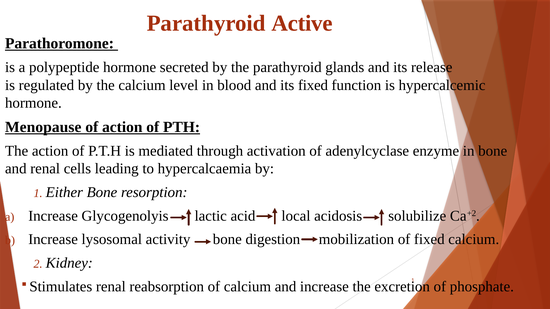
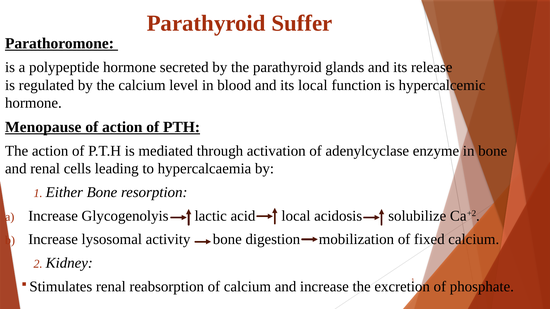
Active: Active -> Suffer (302, 23)
its fixed: fixed -> local (313, 85)
